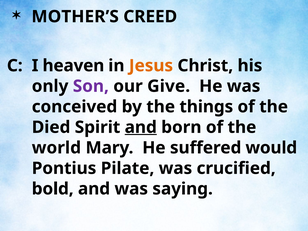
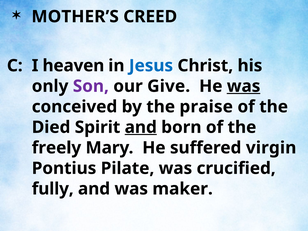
Jesus colour: orange -> blue (151, 66)
was underline: none -> present (244, 86)
things: things -> praise (206, 107)
world: world -> freely (56, 148)
would: would -> virgin (271, 148)
bold: bold -> fully (53, 189)
saying: saying -> maker (183, 189)
